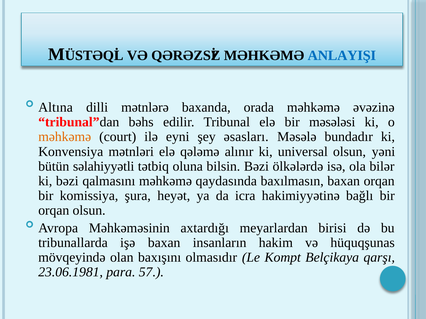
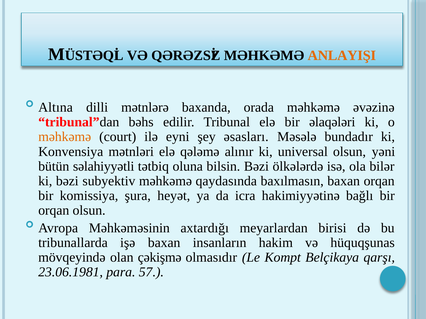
ANLAYIŞI colour: blue -> orange (342, 56)
məsələsi: məsələsi -> əlaqələri (332, 122)
qalmasını: qalmasını -> subyektiv (109, 181)
baxışını: baxışını -> çəkişmə (160, 258)
